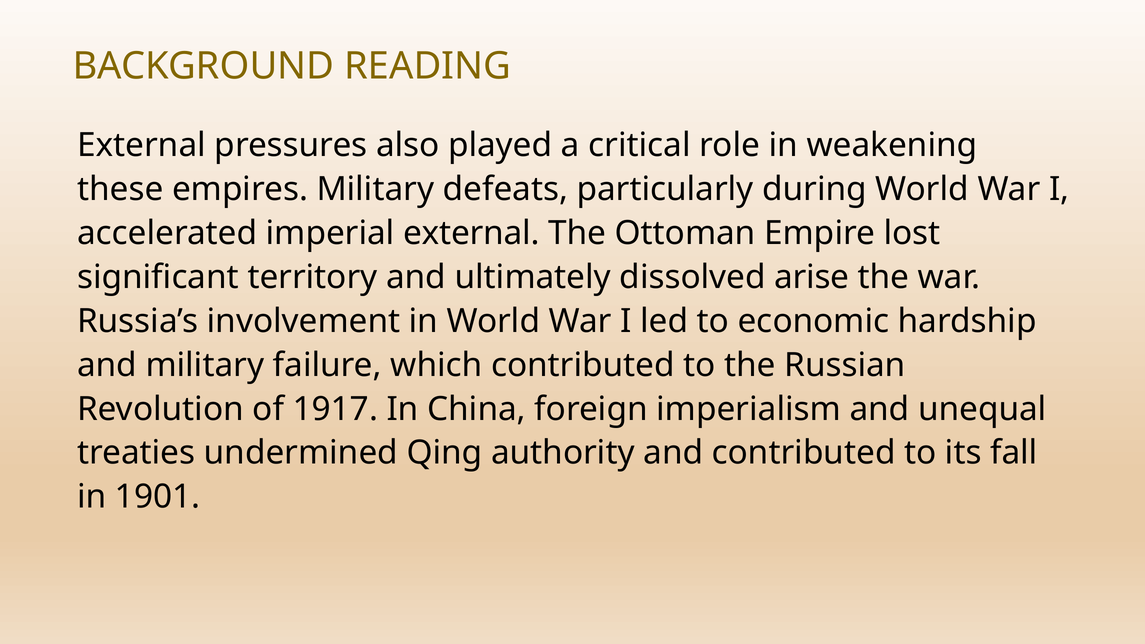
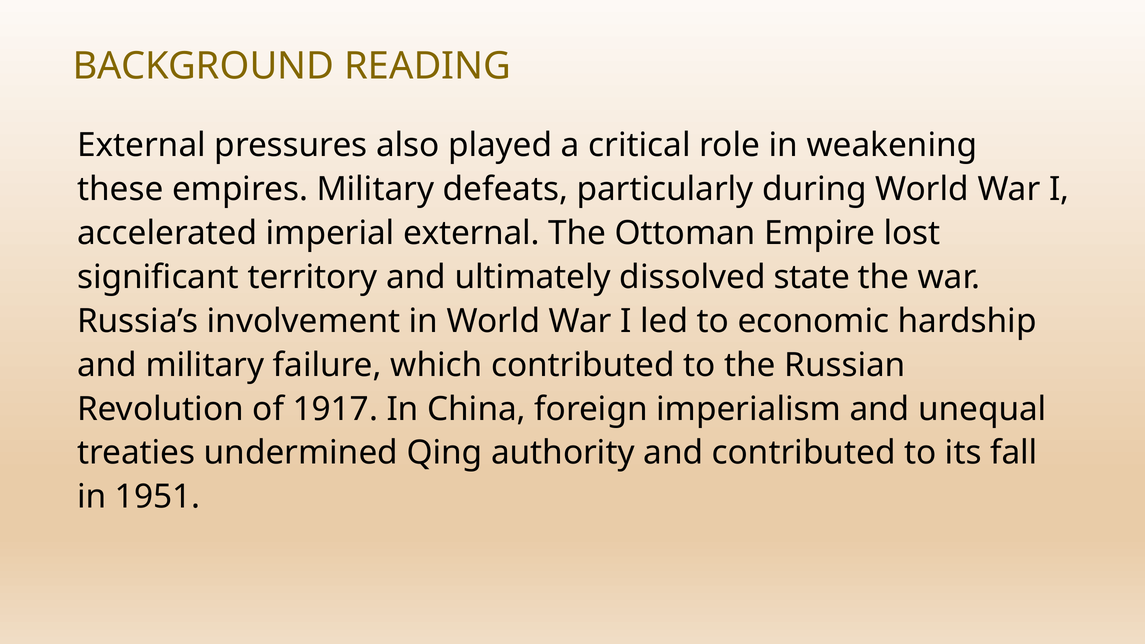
arise: arise -> state (812, 277)
1901: 1901 -> 1951 (158, 497)
